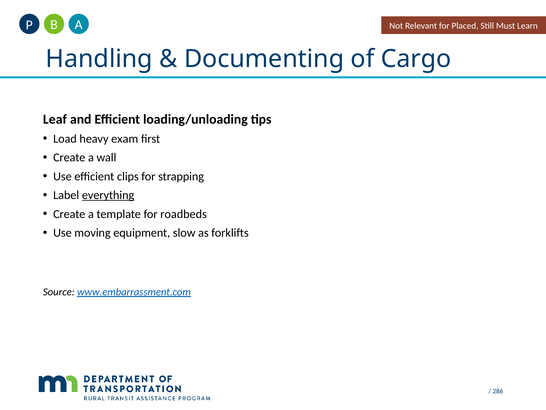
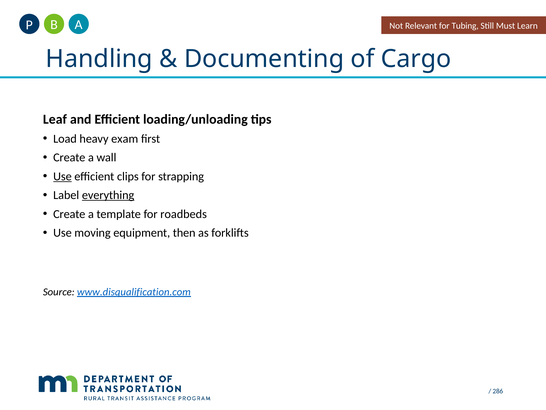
Placed: Placed -> Tubing (465, 26)
Use underline: none -> present (62, 176)
slow: slow -> then (184, 233)
www.embarrassment.com: www.embarrassment.com -> www.disqualification.com (134, 292)
